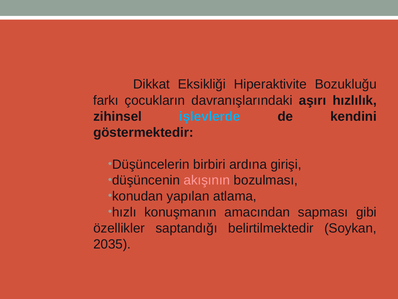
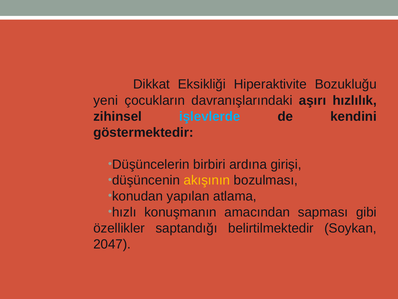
farkı: farkı -> yeni (106, 100)
akışının colour: pink -> yellow (207, 180)
2035: 2035 -> 2047 (112, 244)
